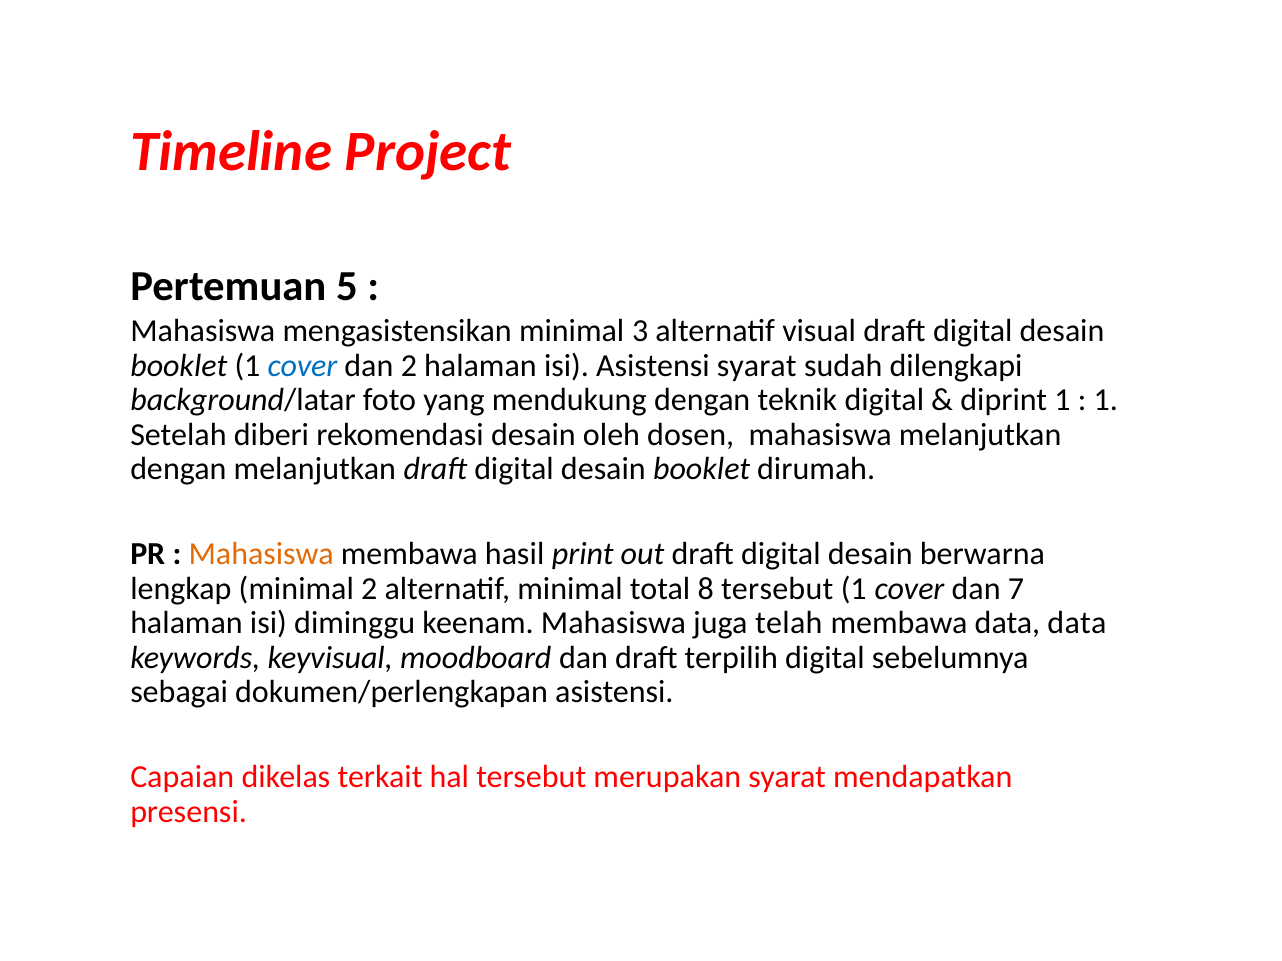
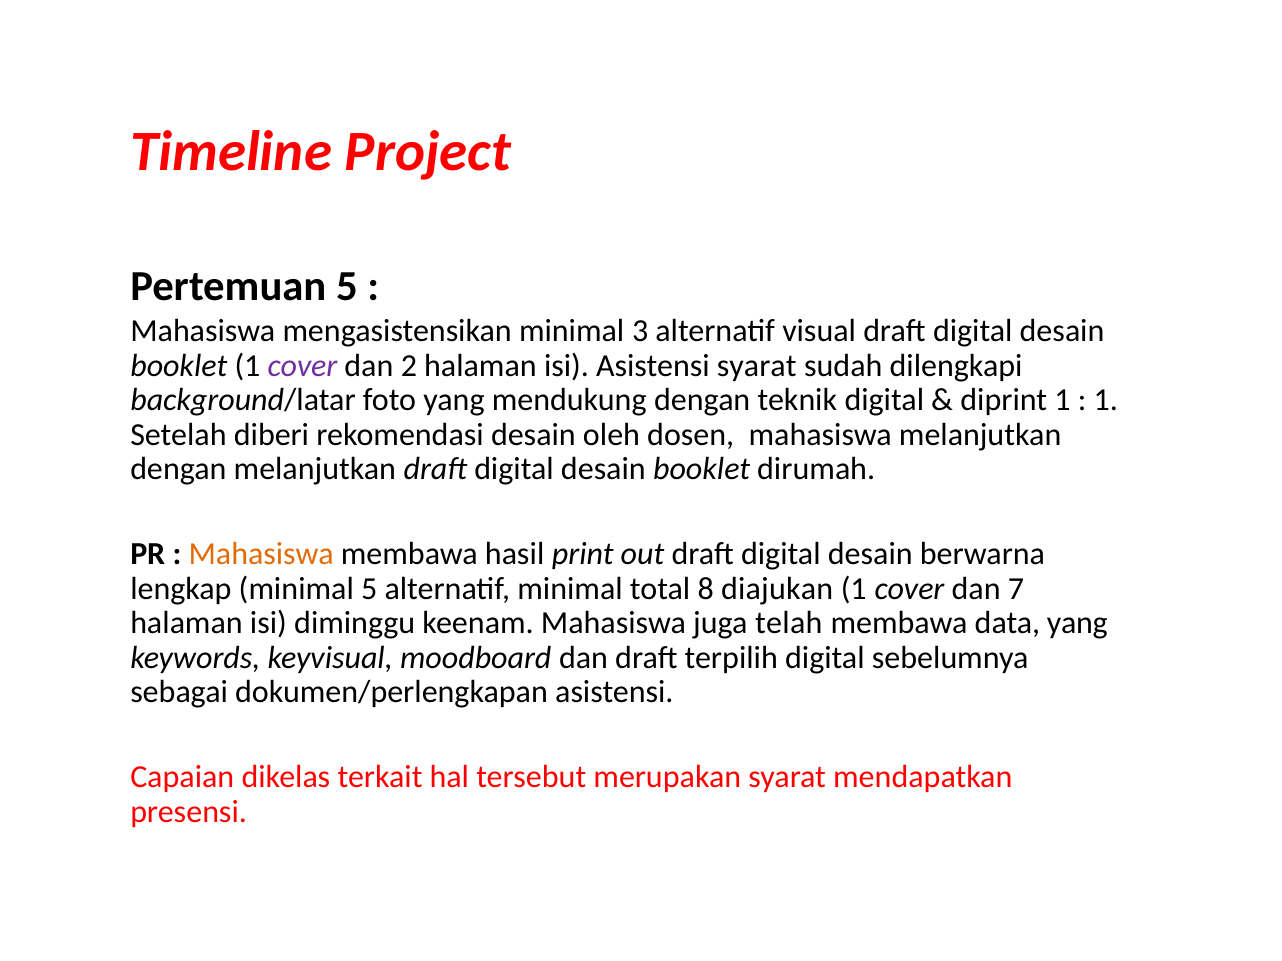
cover colour: blue -> purple (302, 366)
minimal 2: 2 -> 5 (369, 589)
8 tersebut: tersebut -> diajukan (777, 589)
data data: data -> yang (1077, 623)
